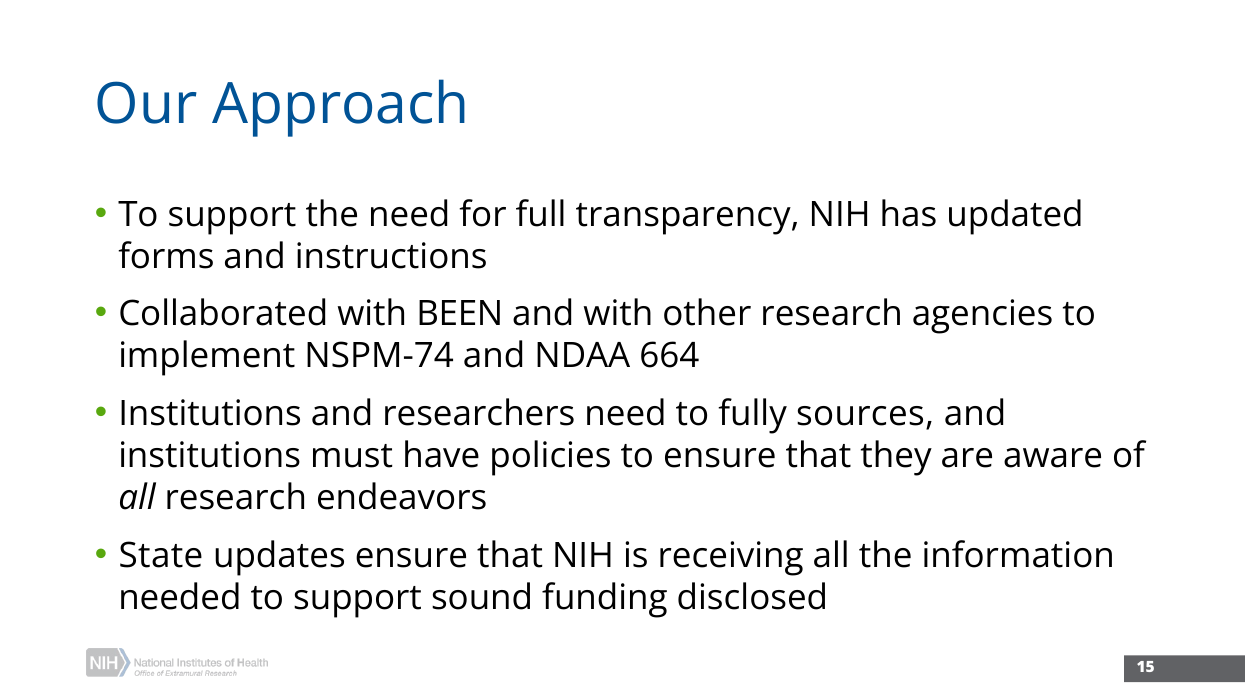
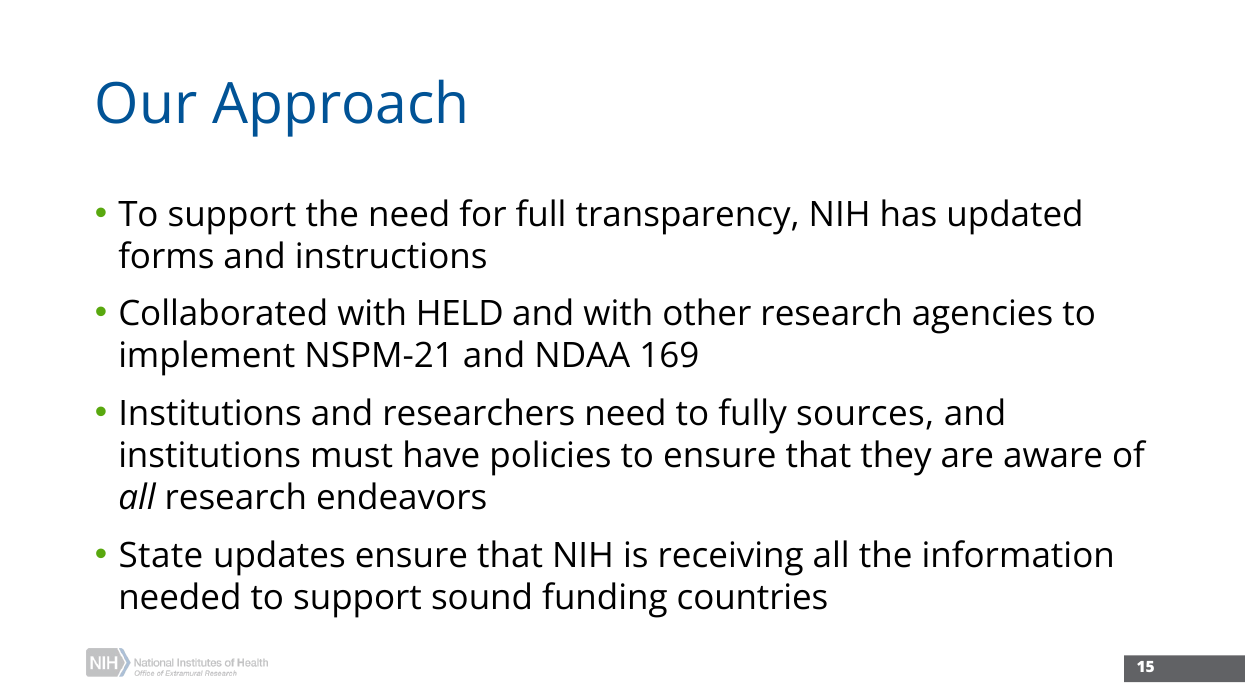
BEEN: BEEN -> HELD (460, 314)
NSPM-74: NSPM-74 -> NSPM-21 (379, 356)
664: 664 -> 169 (669, 356)
disclosed: disclosed -> countries (753, 598)
